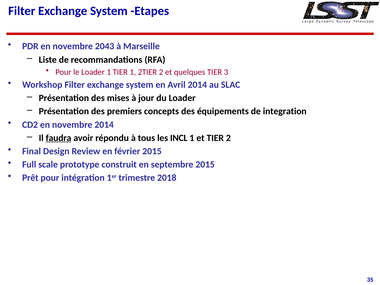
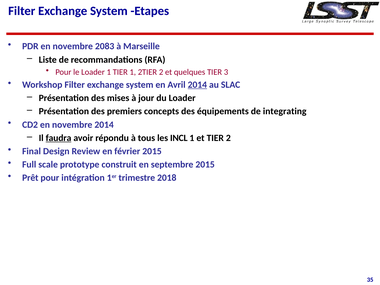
2043: 2043 -> 2083 (105, 46)
2014 underline: none -> present (197, 85)
integration: integration -> integrating (285, 111)
